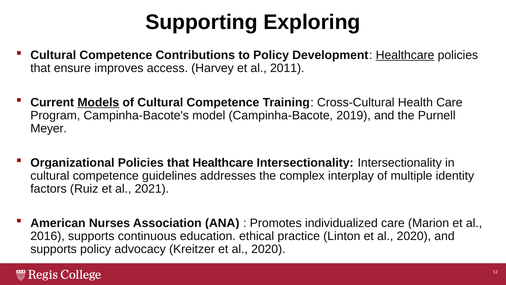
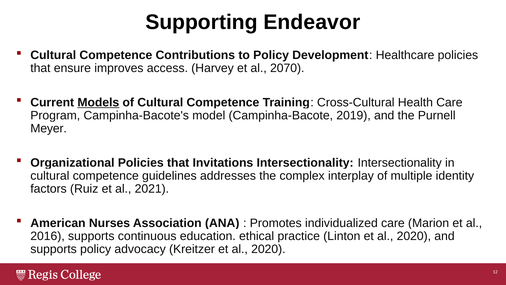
Exploring: Exploring -> Endeavor (312, 22)
Healthcare underline: present -> none (405, 55)
2011: 2011 -> 2070 (287, 68)
that Healthcare: Healthcare -> Invitations (223, 162)
